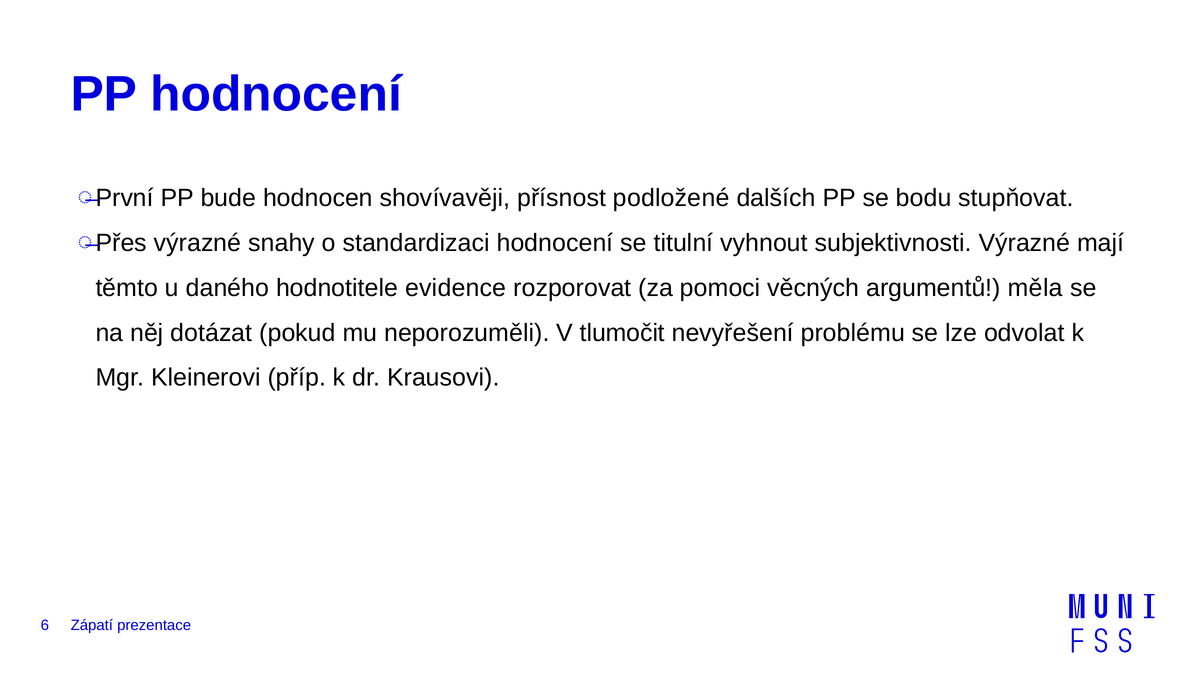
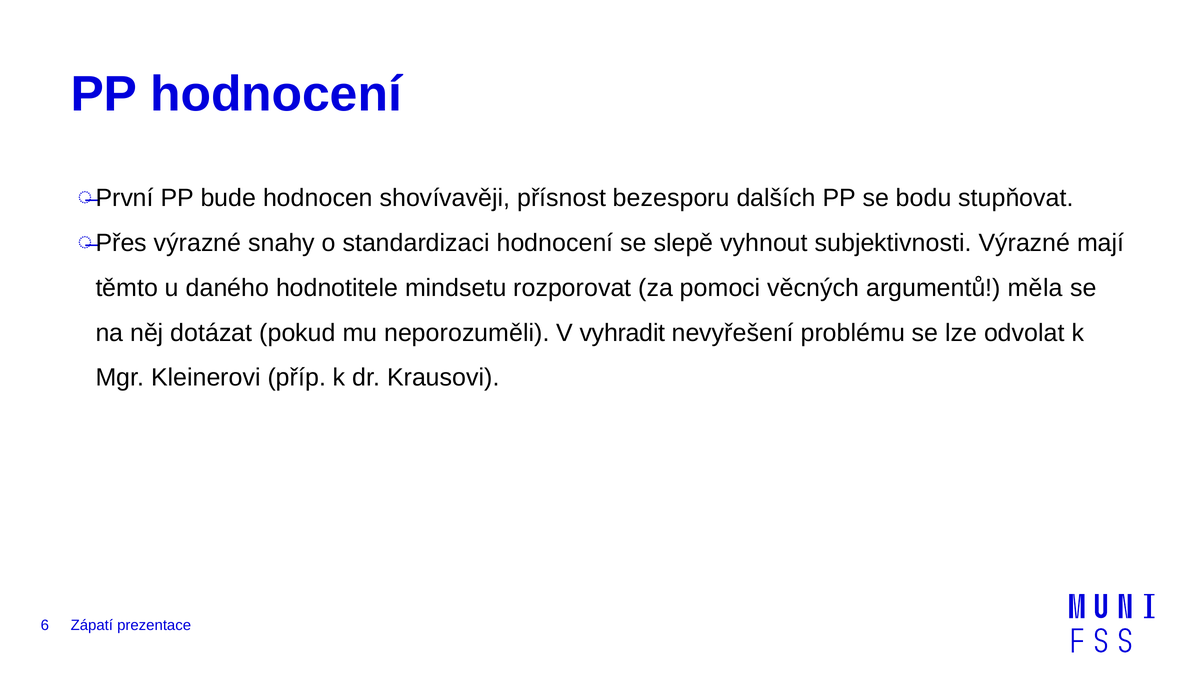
podložené: podložené -> bezesporu (671, 198)
titulní: titulní -> slepě (683, 243)
evidence: evidence -> mindsetu (456, 288)
tlumočit: tlumočit -> vyhradit (622, 333)
